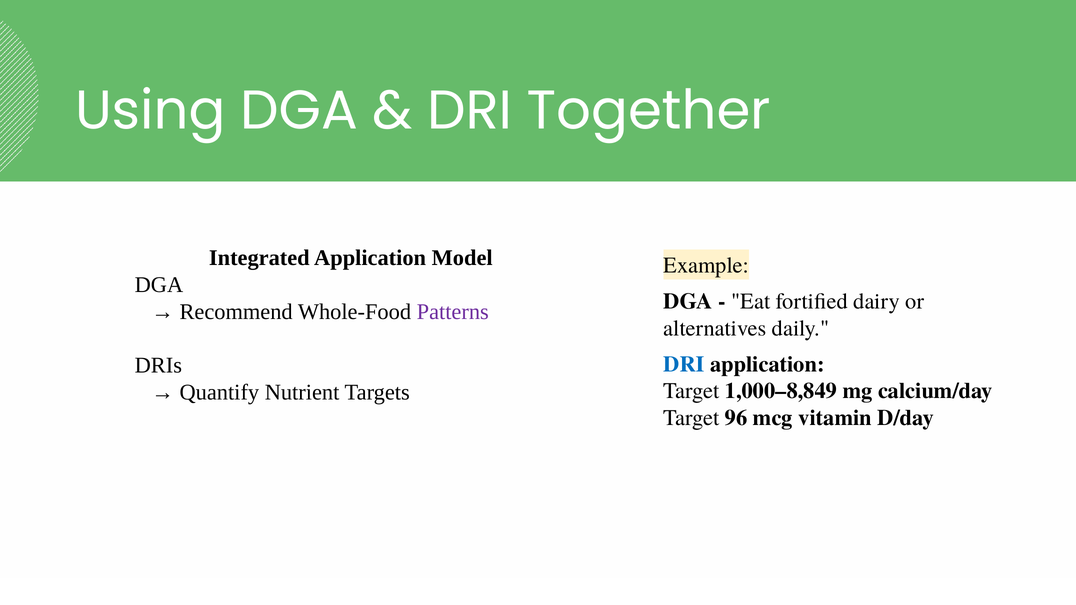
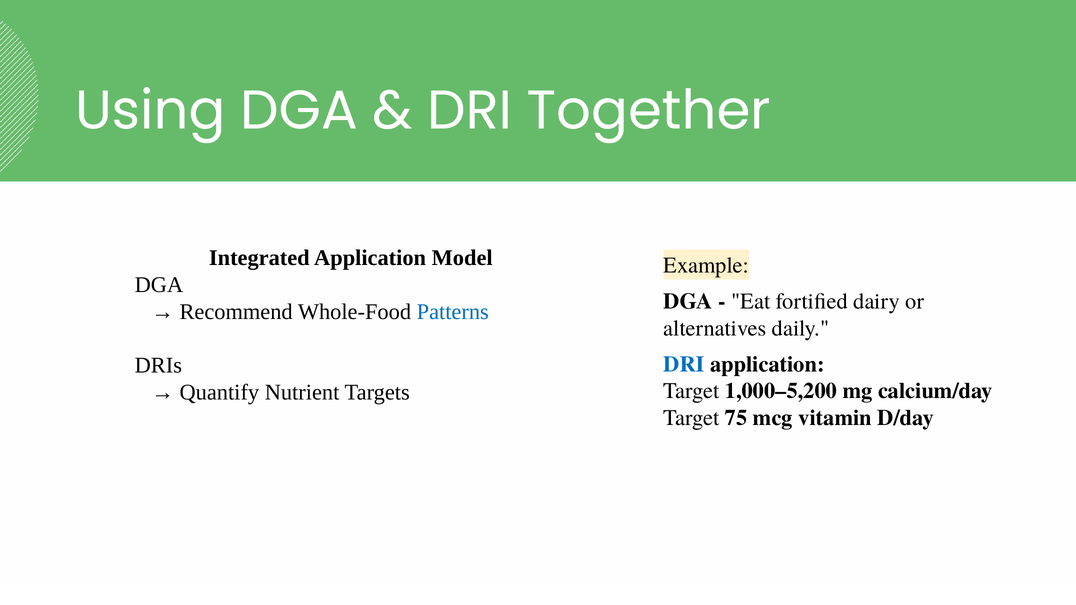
Patterns colour: purple -> blue (453, 312)
1,000–8,849: 1,000–8,849 -> 1,000–5,200 (781, 391)
96: 96 -> 75 (736, 418)
